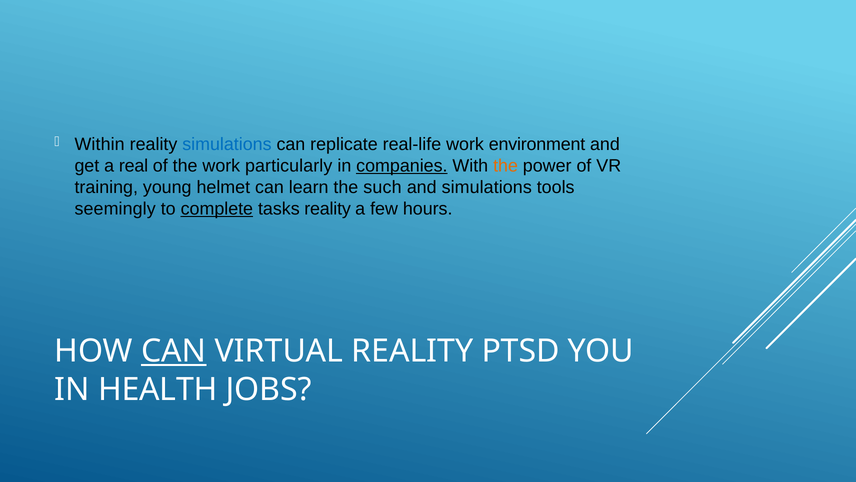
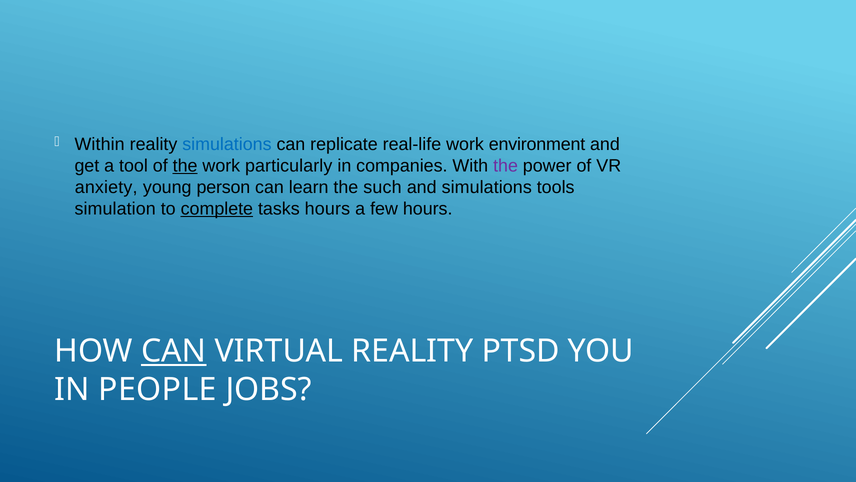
real: real -> tool (133, 166)
the underline: none -> present (185, 166)
companies underline: present -> none (402, 166)
the colour: orange -> purple (506, 166)
training: training -> anxiety (106, 187)
helmet: helmet -> person (223, 187)
seemingly: seemingly -> simulation (115, 208)
tasks reality: reality -> hours (327, 208)
HEALTH: HEALTH -> PEOPLE (157, 389)
